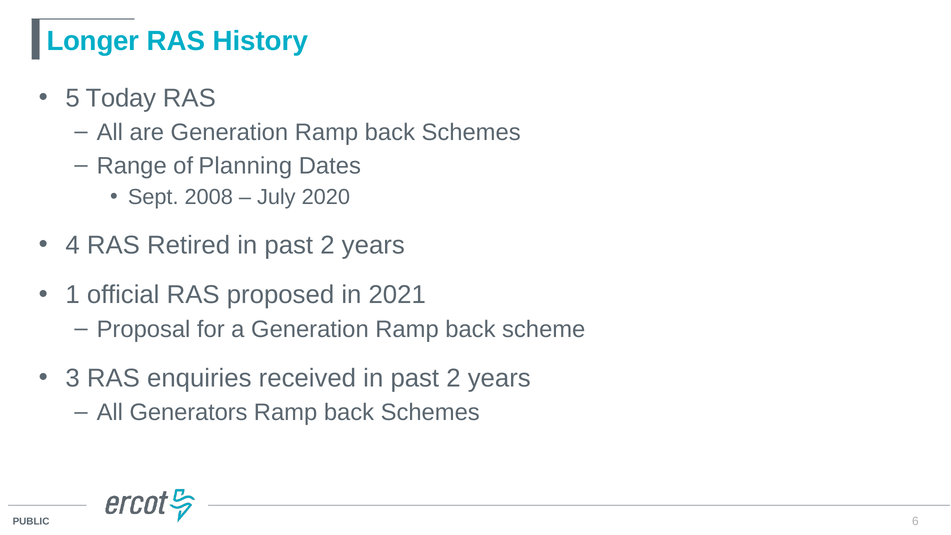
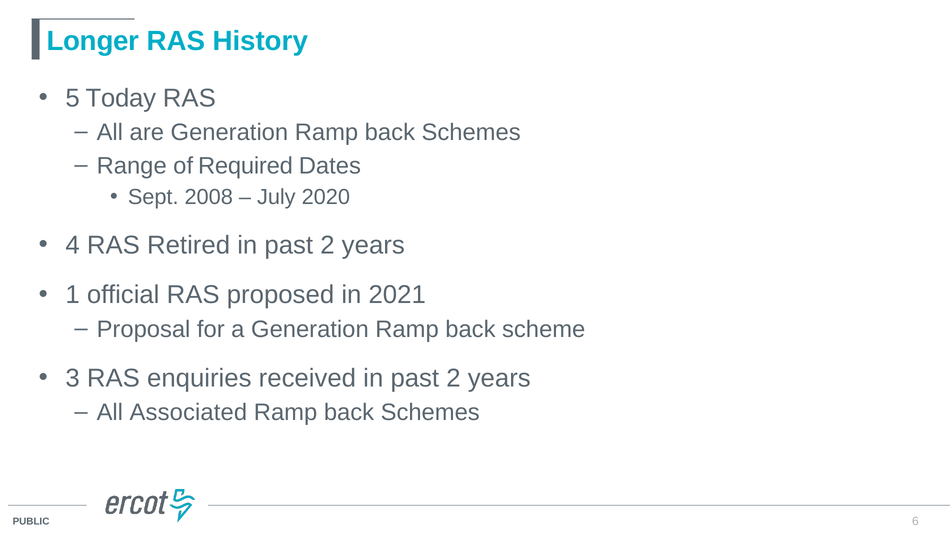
Planning: Planning -> Required (245, 166)
Generators: Generators -> Associated (188, 412)
